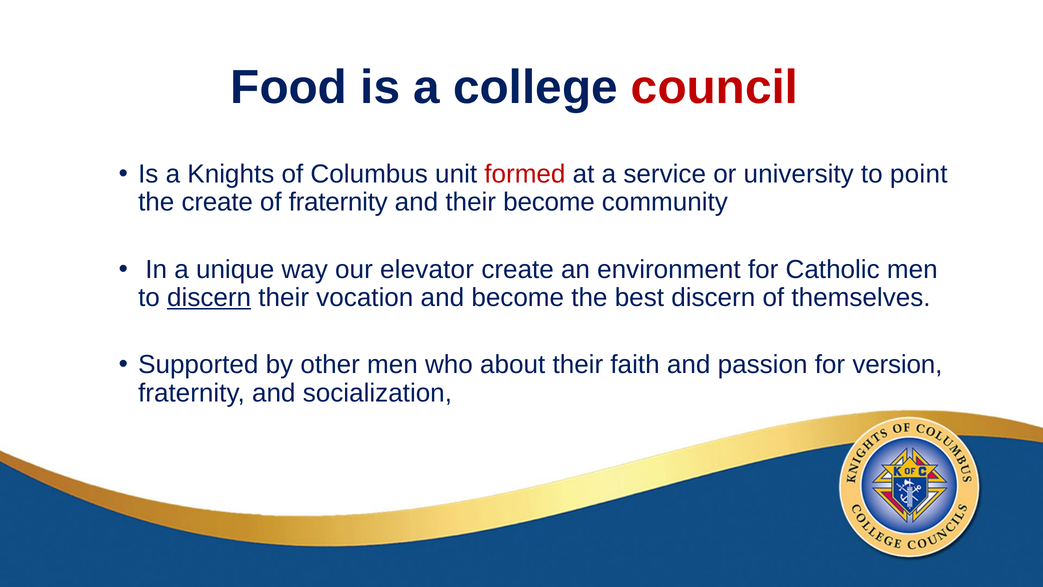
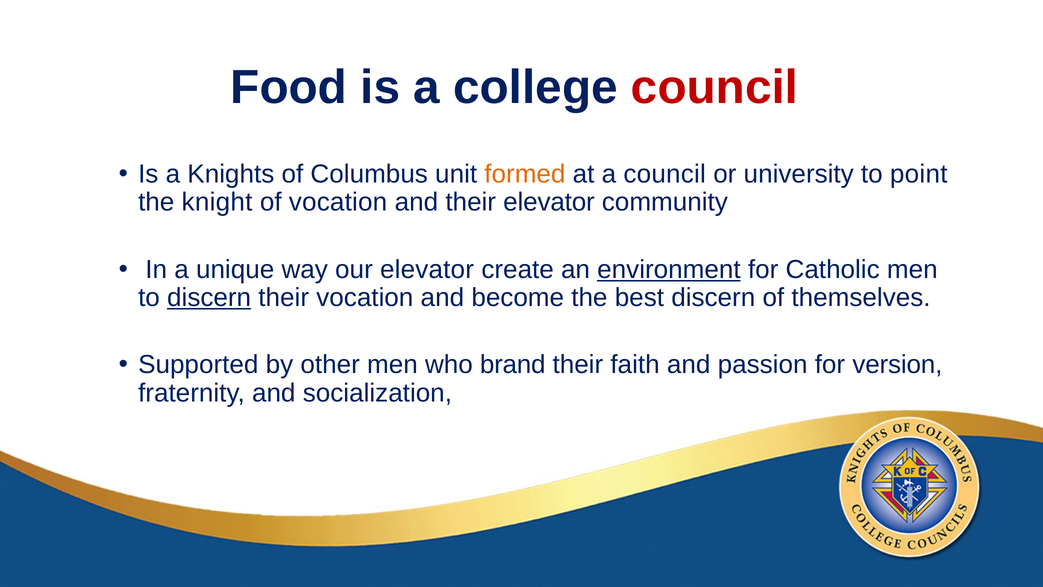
formed colour: red -> orange (525, 174)
a service: service -> council (665, 174)
the create: create -> knight (217, 202)
of fraternity: fraternity -> vocation (338, 202)
their become: become -> elevator (549, 202)
environment underline: none -> present (669, 269)
about: about -> brand (513, 365)
